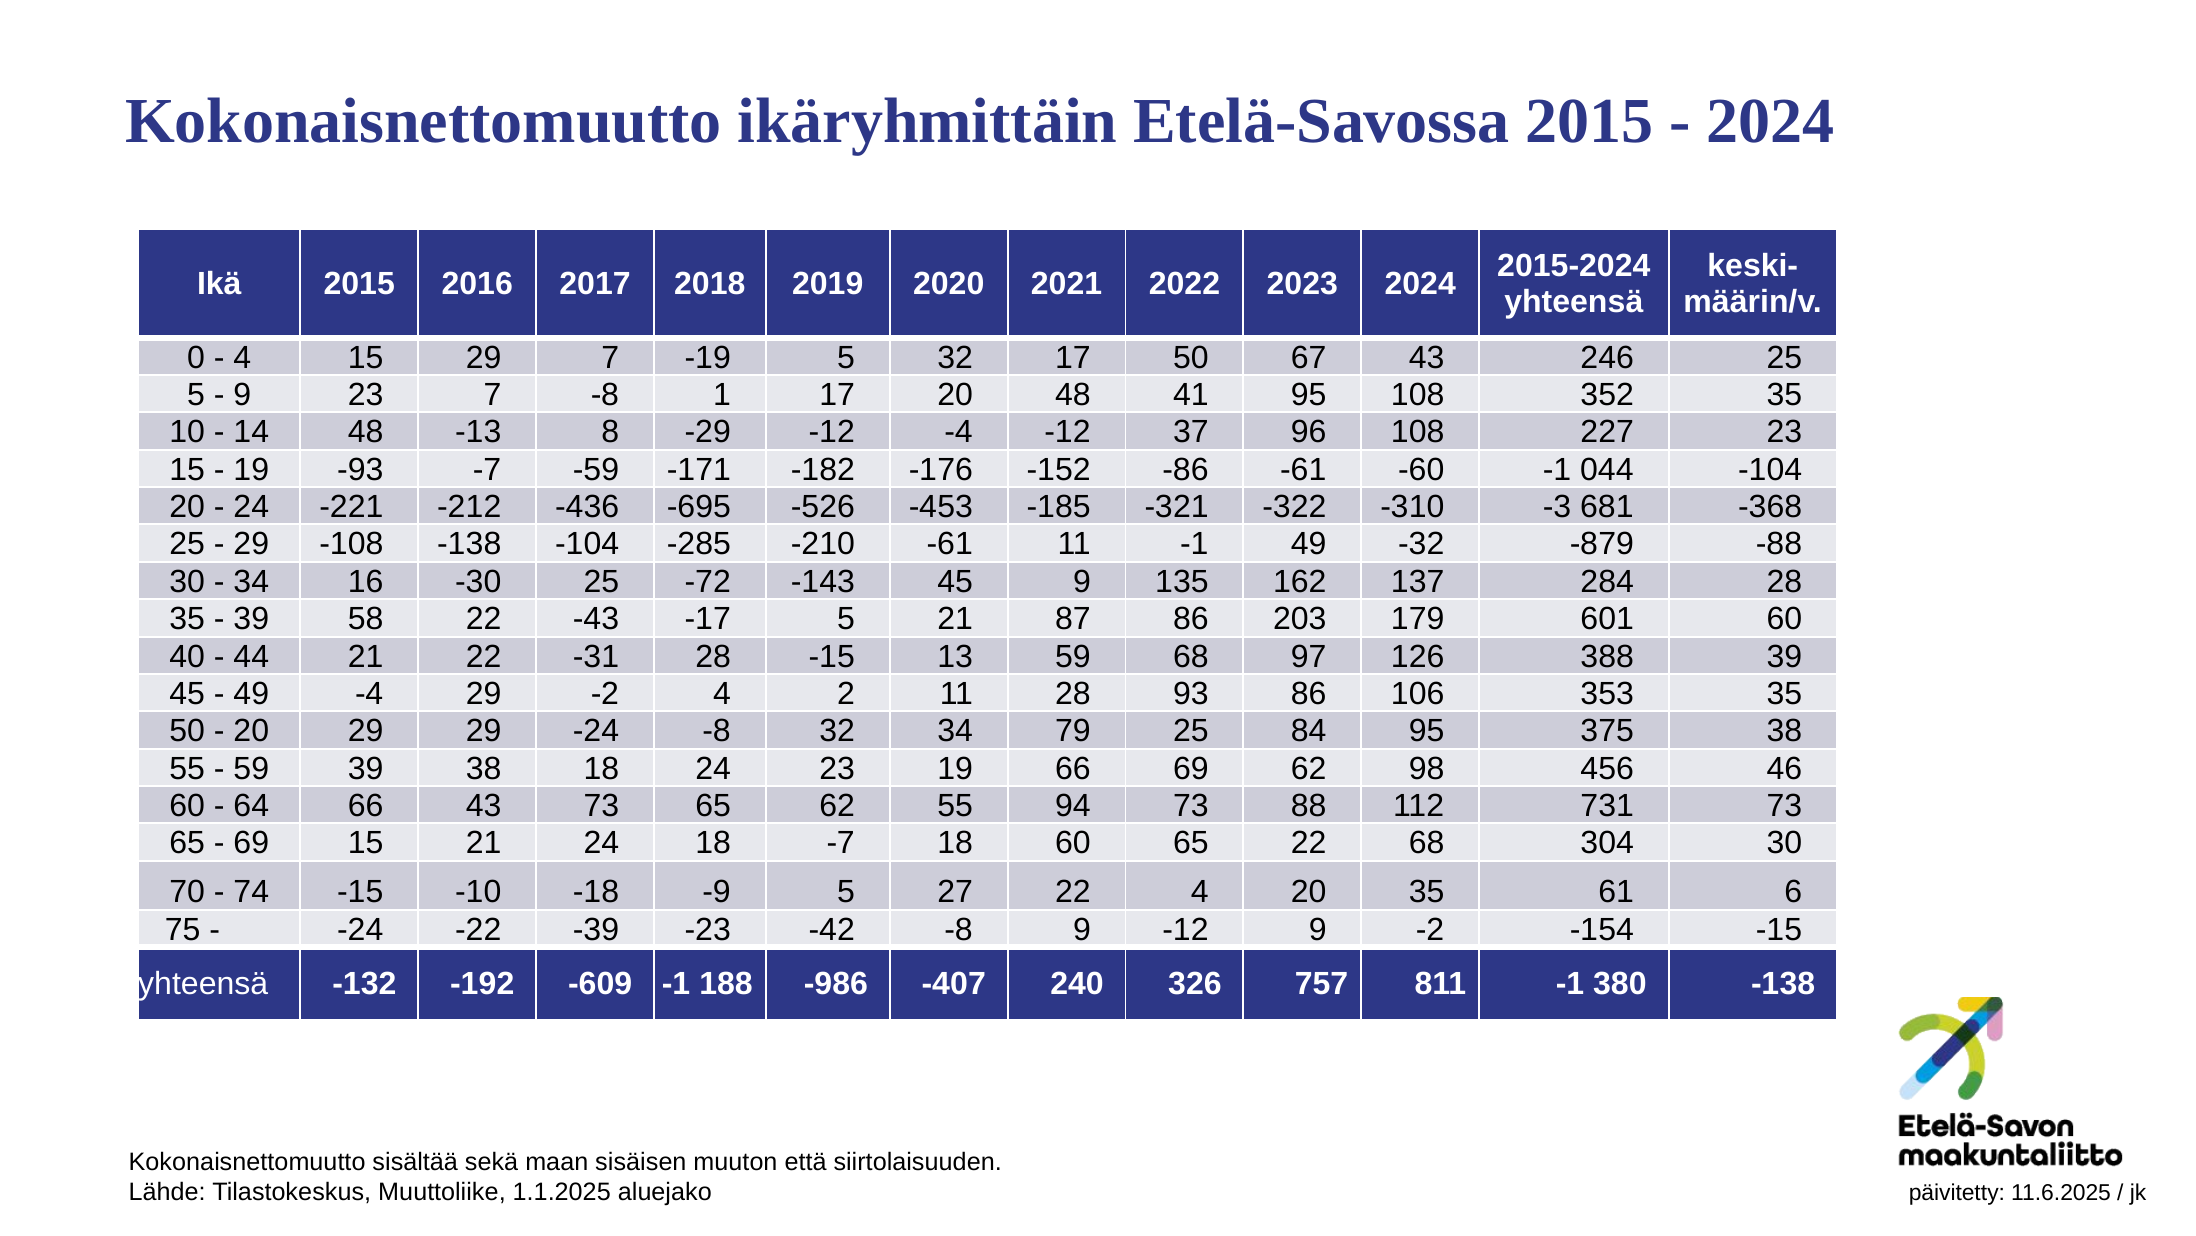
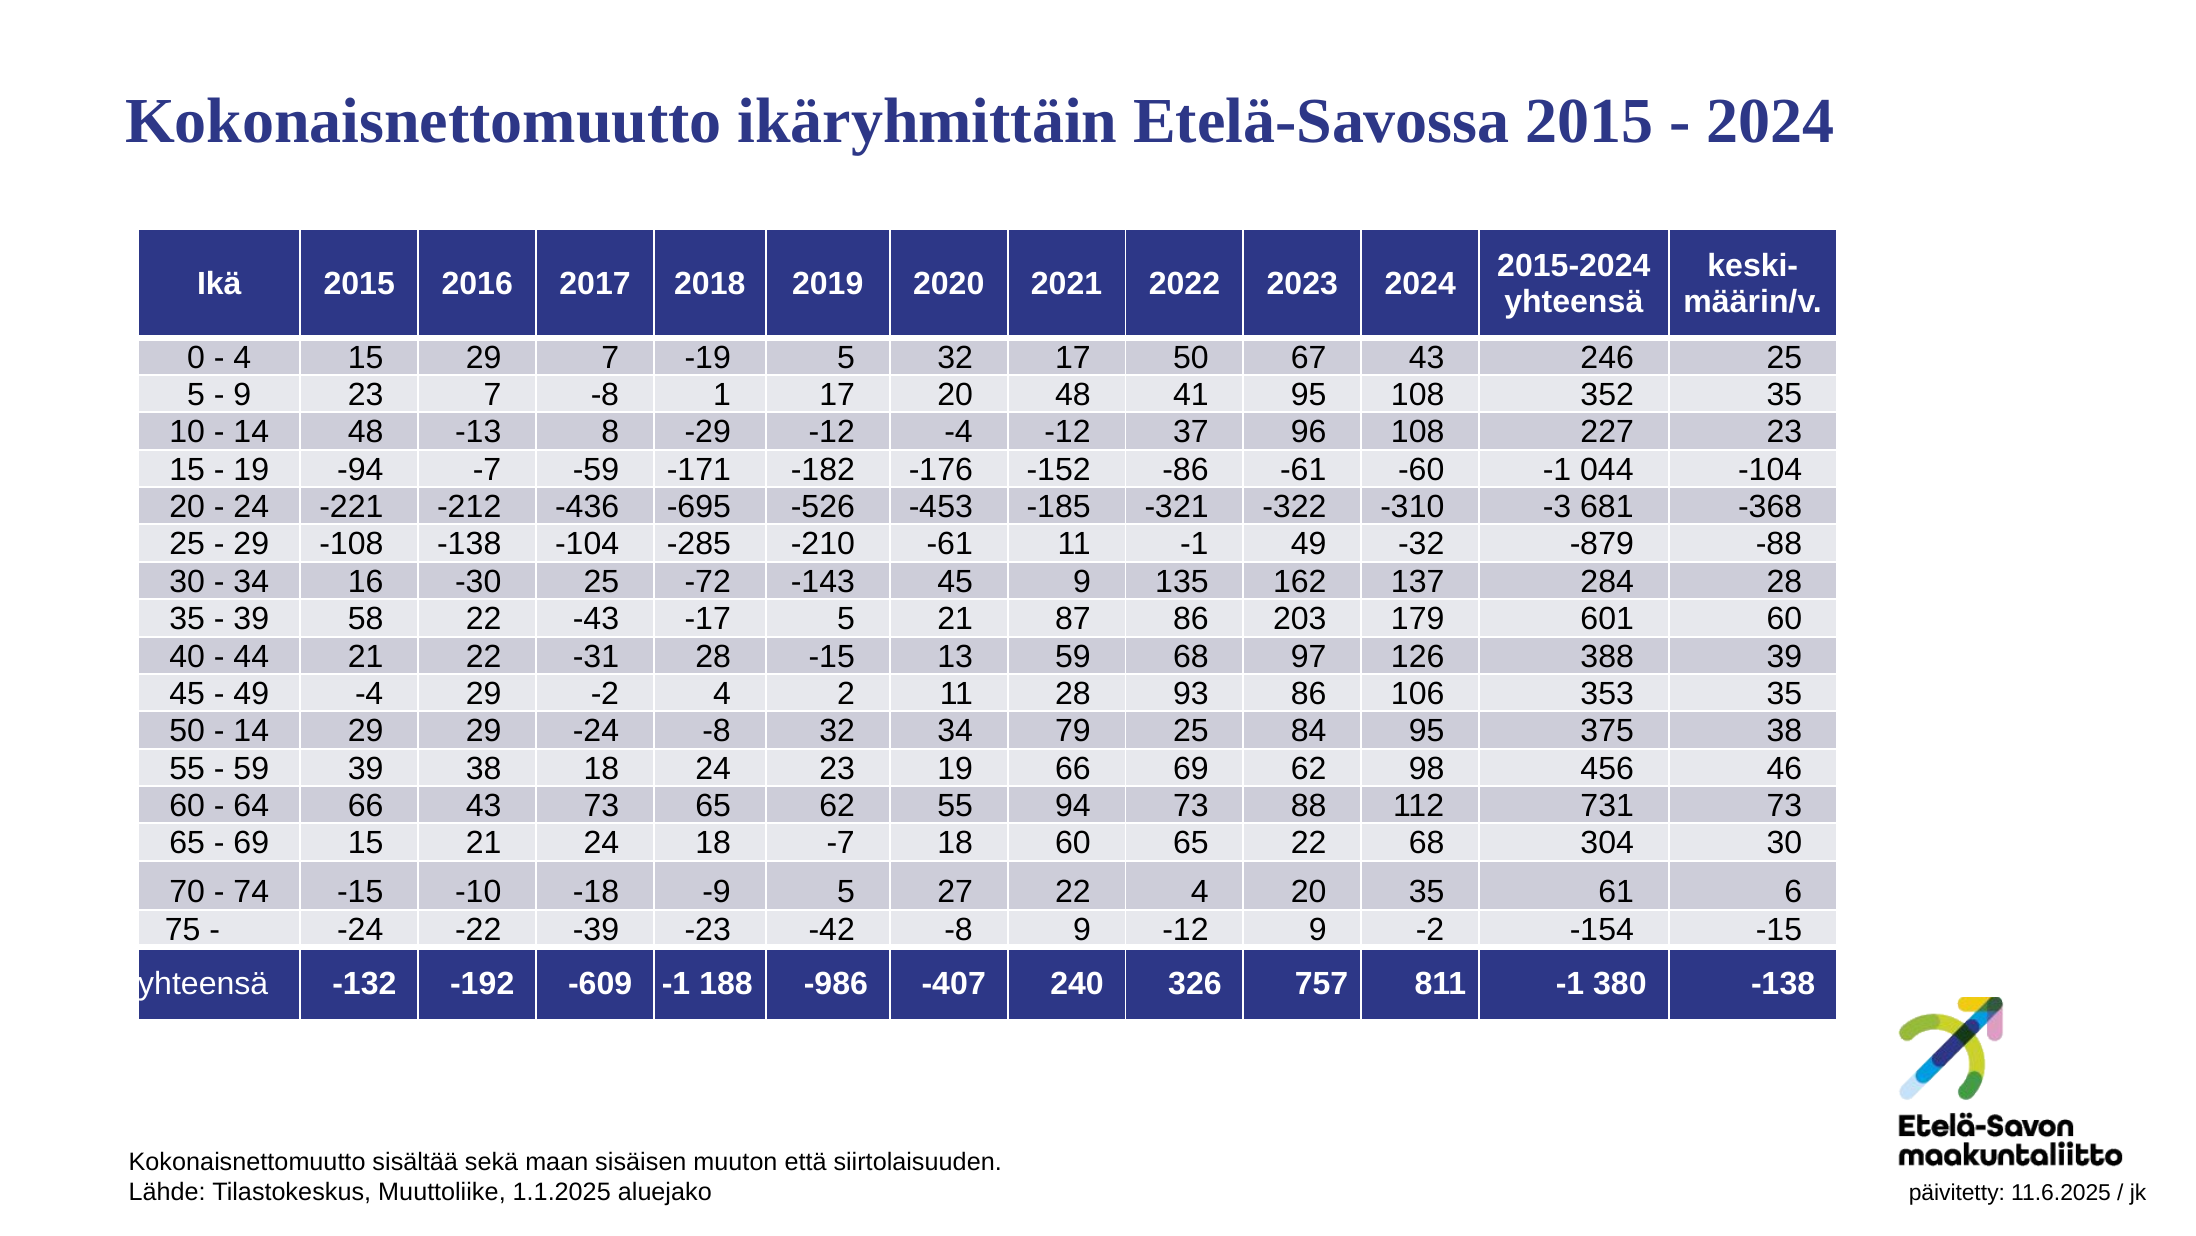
-93: -93 -> -94 (360, 469)
20: 20 -> 14 (251, 731)
